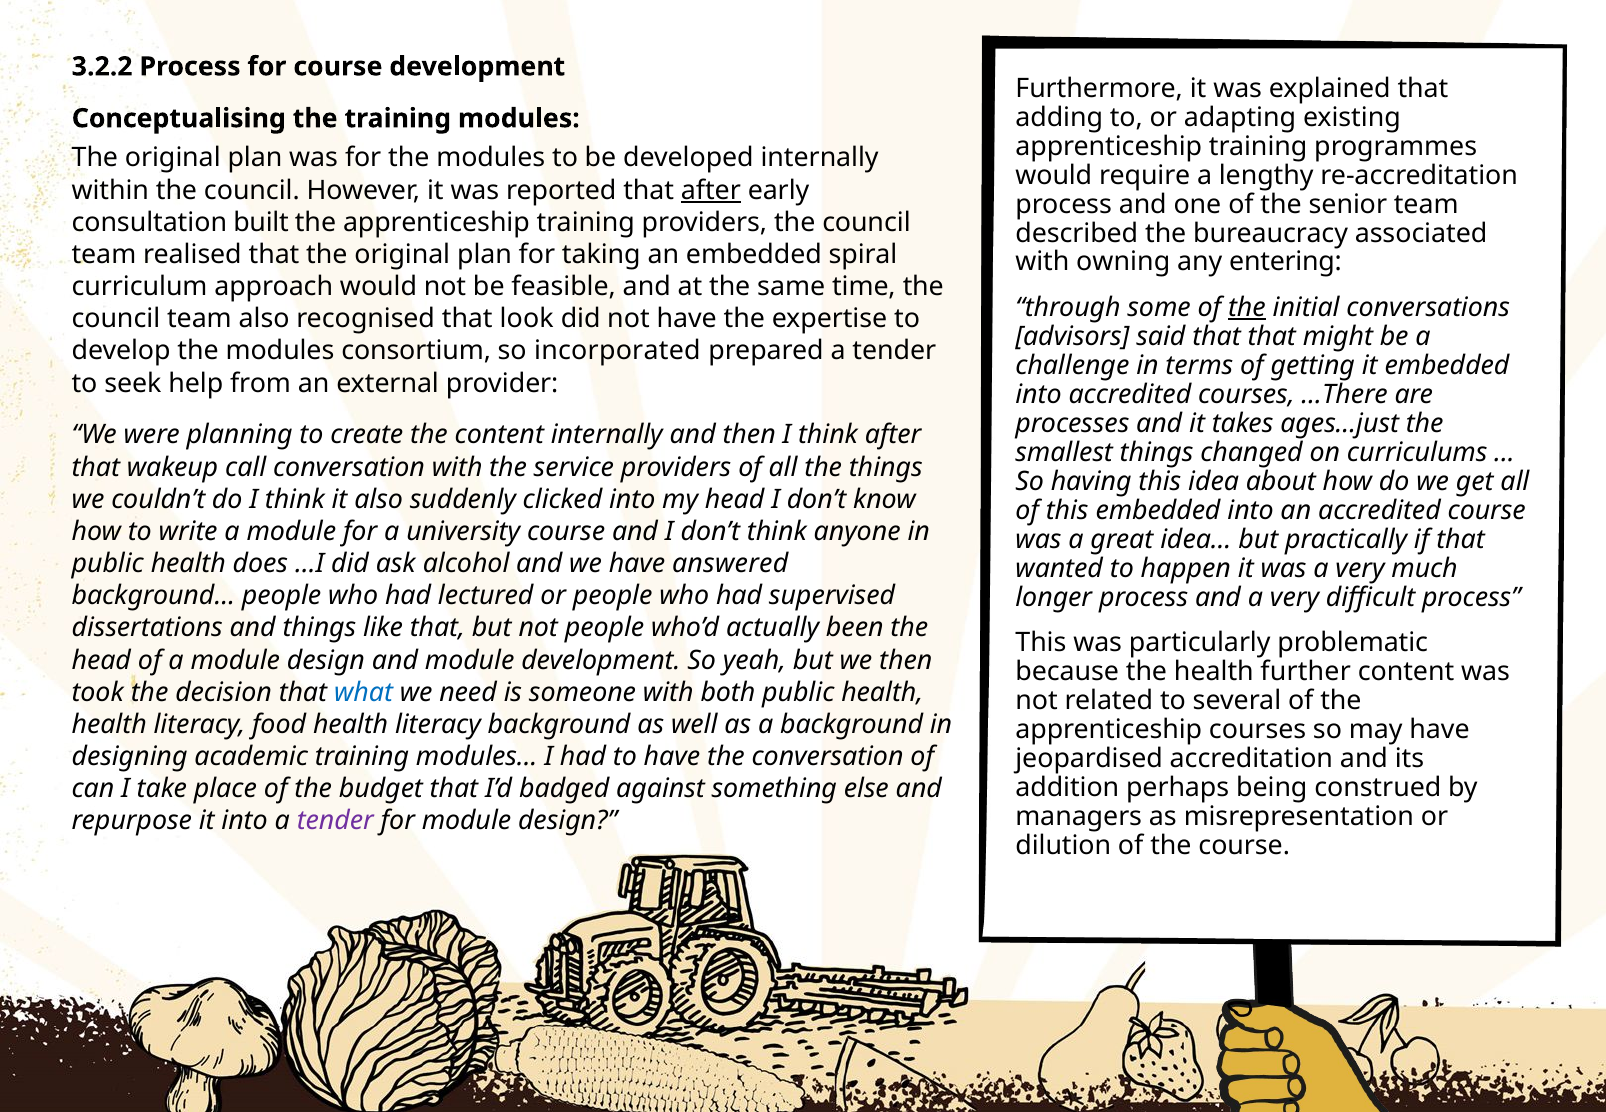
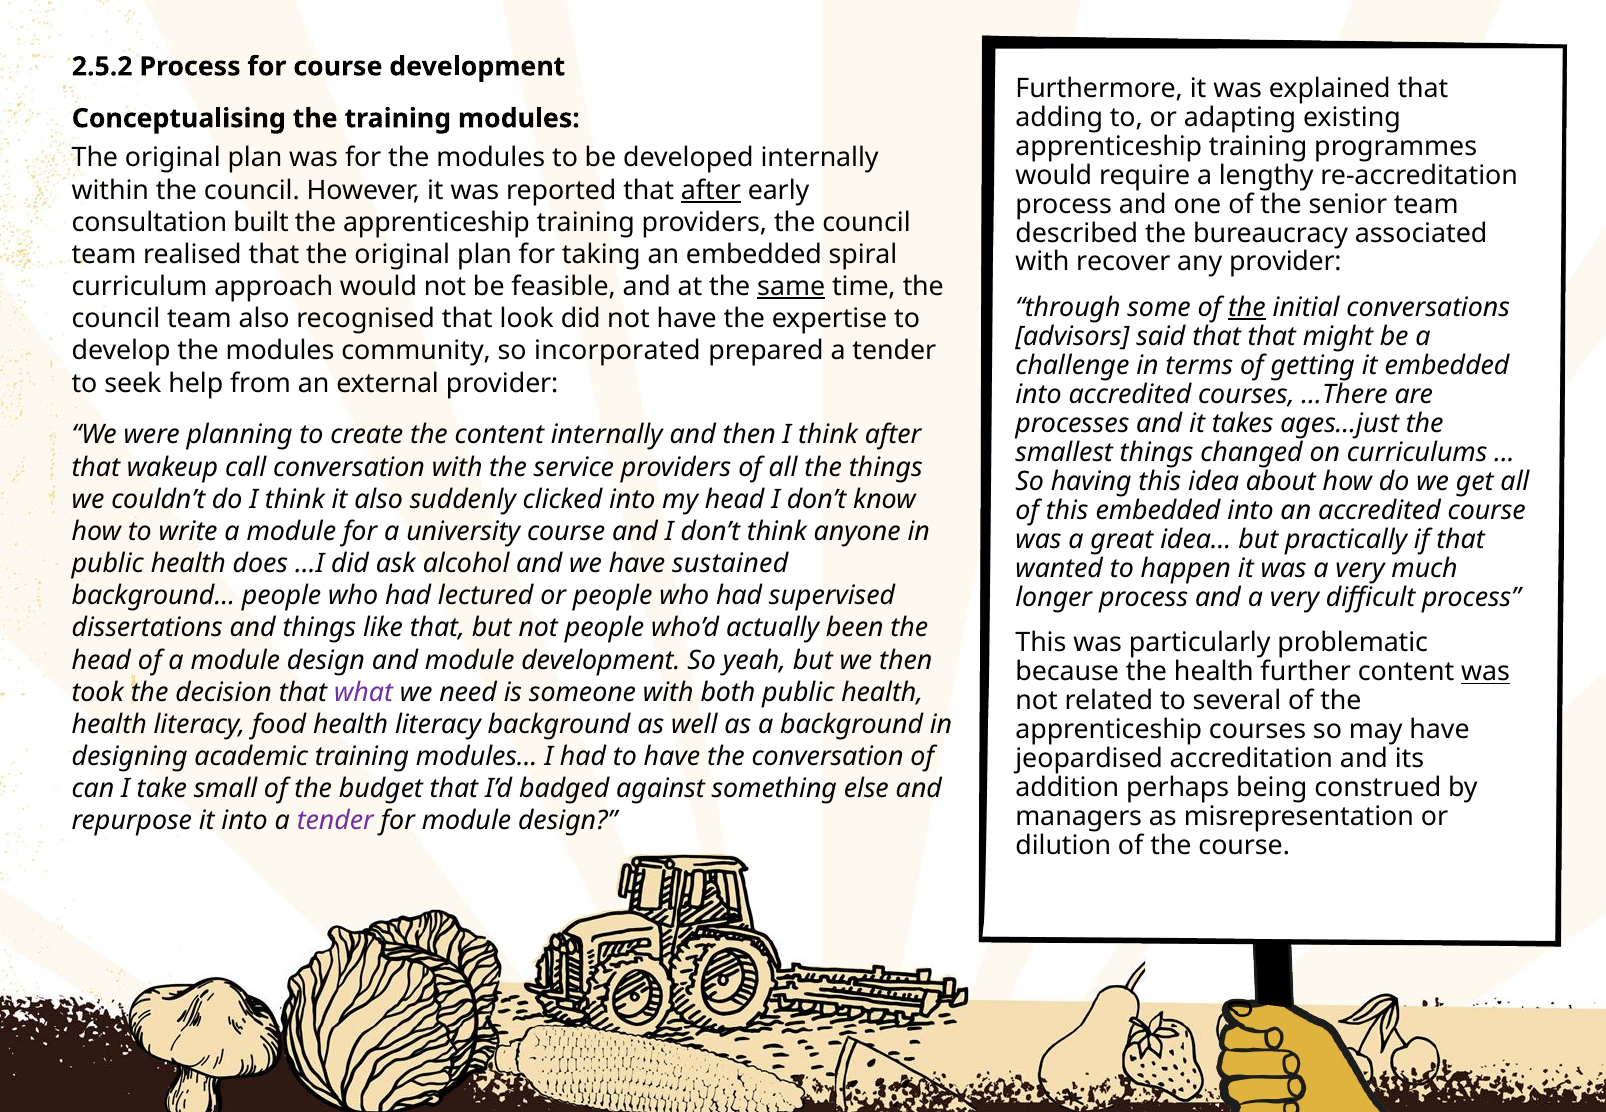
3.2.2: 3.2.2 -> 2.5.2 (102, 67)
owning: owning -> recover (1123, 262)
any entering: entering -> provider (1285, 262)
same underline: none -> present (791, 287)
consortium: consortium -> community (416, 351)
answered: answered -> sustained (730, 564)
was underline: none -> present (1486, 672)
what colour: blue -> purple (363, 692)
place: place -> small (225, 789)
